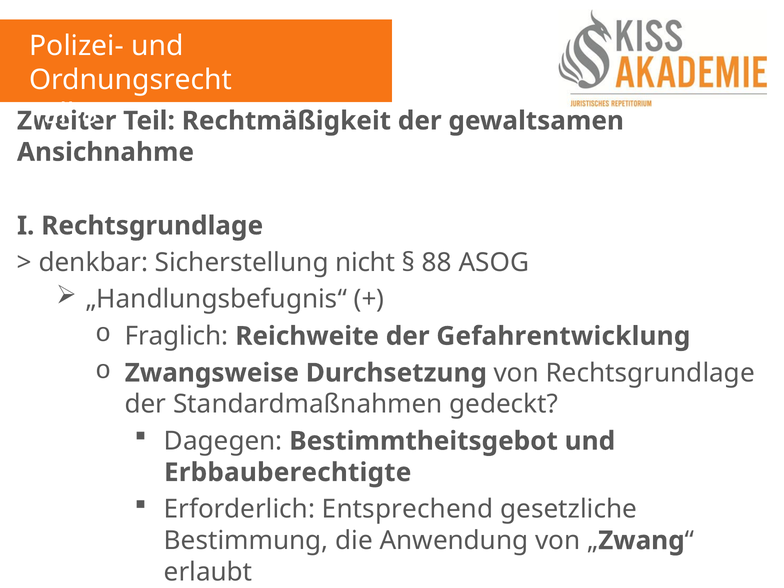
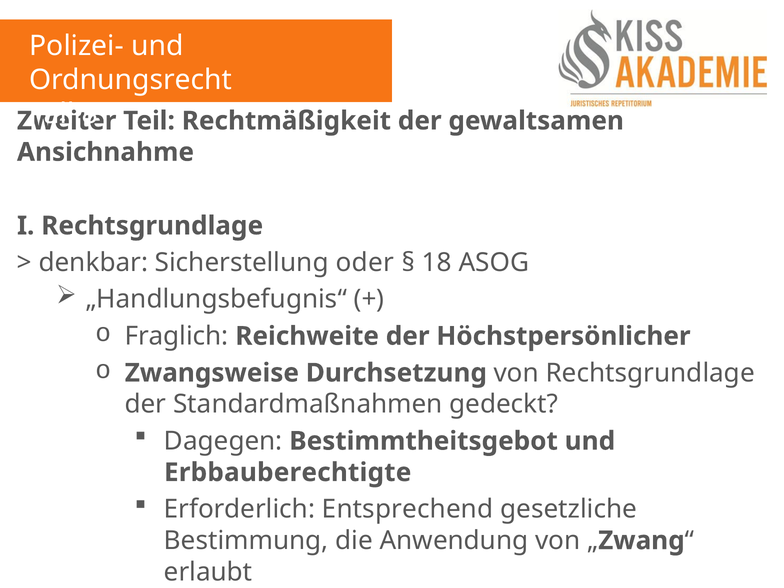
nicht: nicht -> oder (365, 263)
88: 88 -> 18 (437, 263)
Gefahrentwicklung: Gefahrentwicklung -> Höchstpersönlicher (563, 336)
